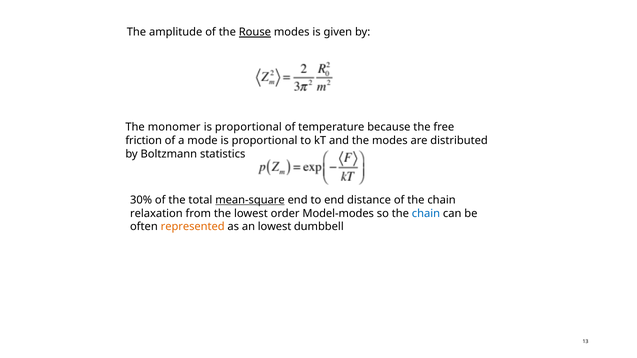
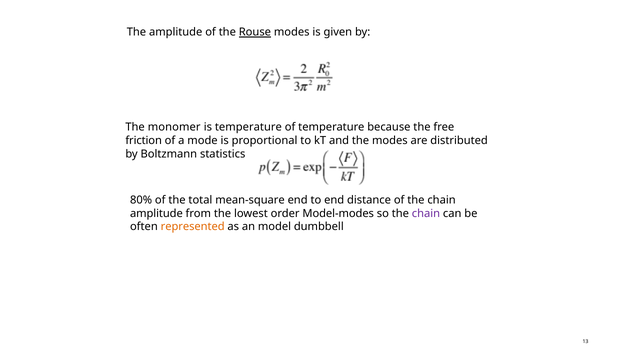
proportional: proportional -> temperature (248, 127)
30%: 30% -> 80% (141, 200)
mean-square underline: present -> none (250, 200)
relaxation: relaxation -> amplitude (156, 214)
chain colour: blue -> purple (426, 214)
an lowest: lowest -> model (275, 227)
